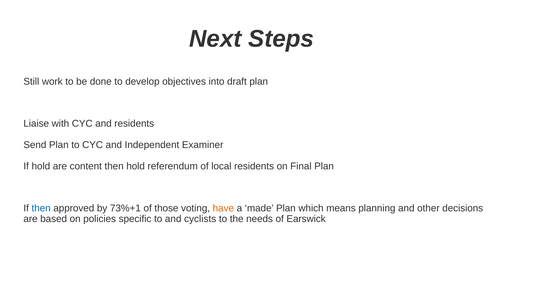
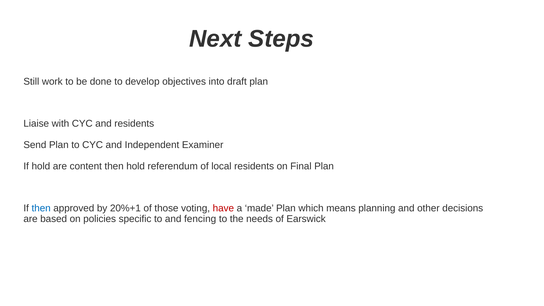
73%+1: 73%+1 -> 20%+1 (125, 208)
have colour: orange -> red (223, 208)
cyclists: cyclists -> fencing (200, 219)
